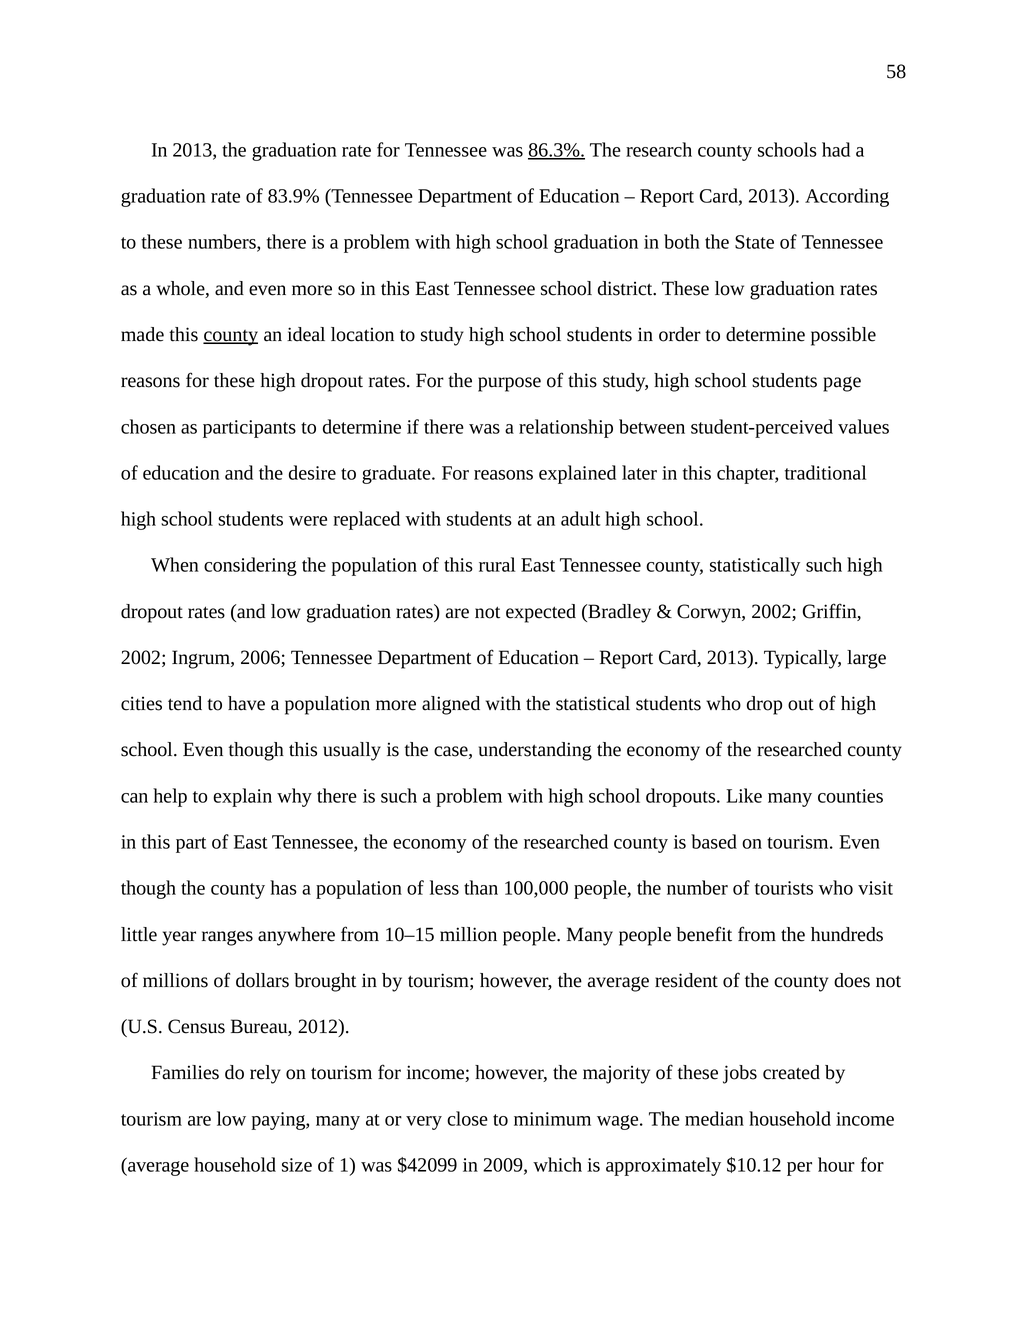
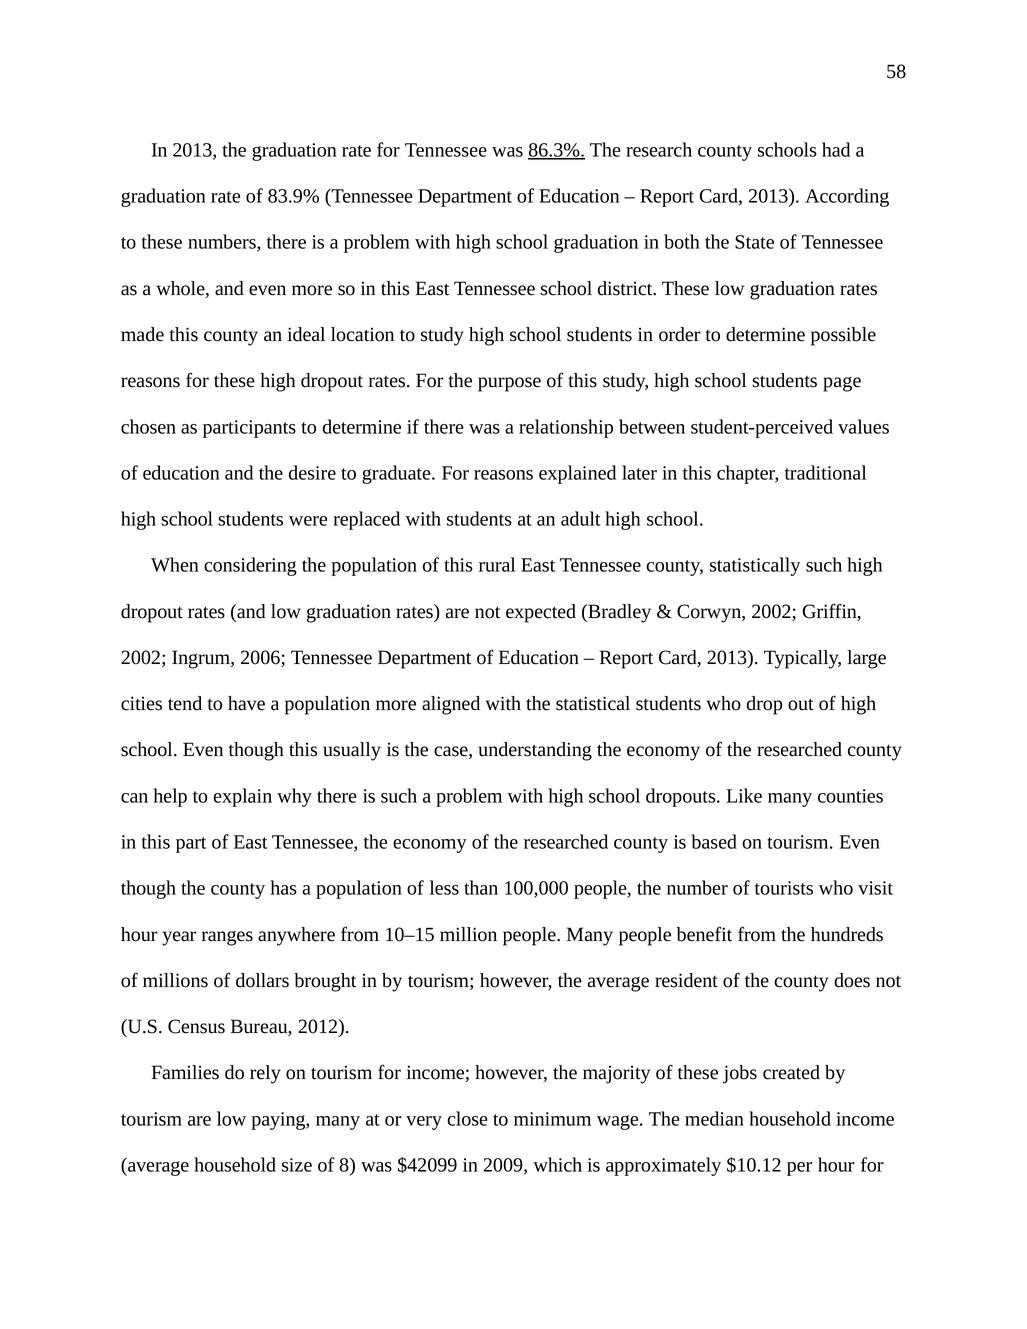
county underline: present -> none (231, 335)
little: little -> hour (139, 934)
1: 1 -> 8 (347, 1165)
